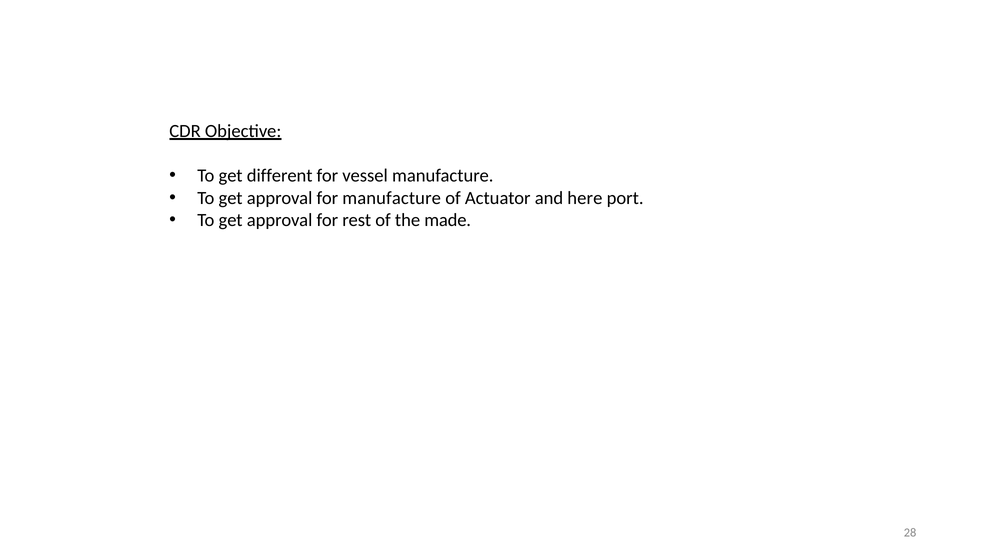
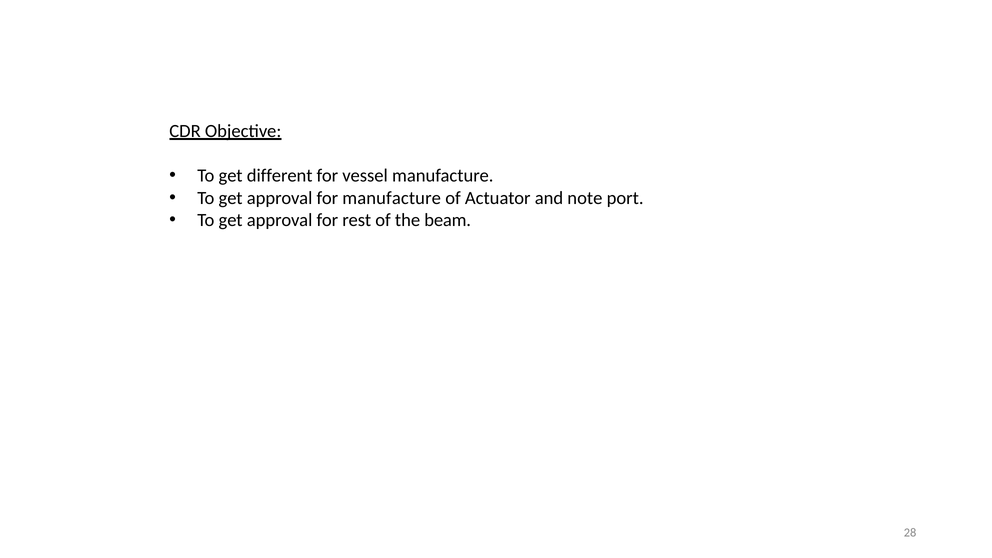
here: here -> note (585, 198)
made: made -> beam (448, 220)
